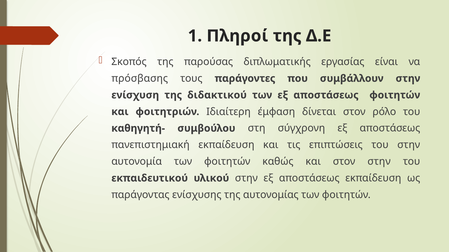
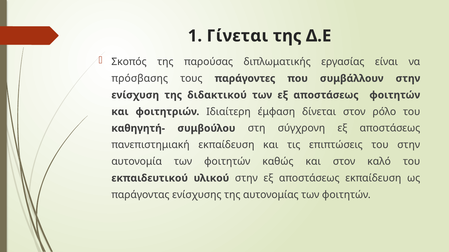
Πληροί: Πληροί -> Γίνεται (237, 36)
στον στην: στην -> καλό (379, 162)
